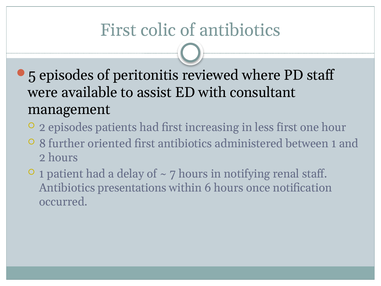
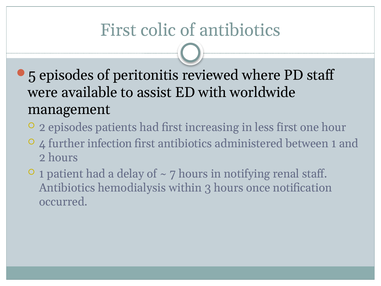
consultant: consultant -> worldwide (263, 92)
8: 8 -> 4 (42, 143)
oriented: oriented -> infection (110, 143)
presentations: presentations -> hemodialysis (132, 188)
6: 6 -> 3 (208, 188)
